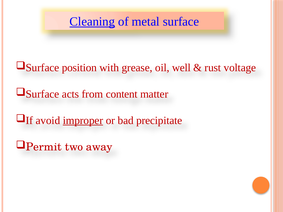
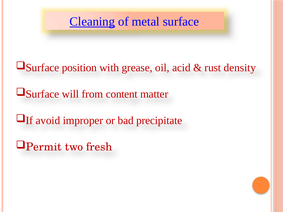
well: well -> acid (181, 68)
voltage: voltage -> density (240, 68)
acts: acts -> will (70, 94)
improper underline: present -> none (83, 121)
away: away -> fresh (99, 147)
